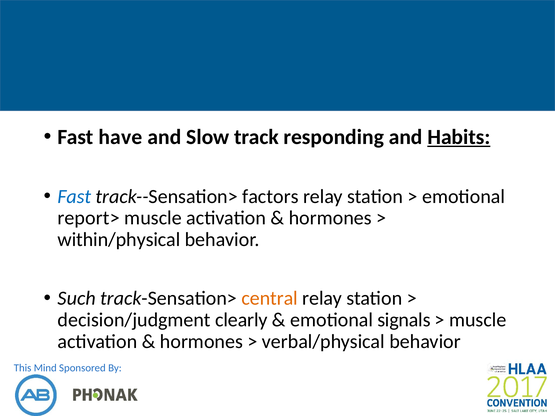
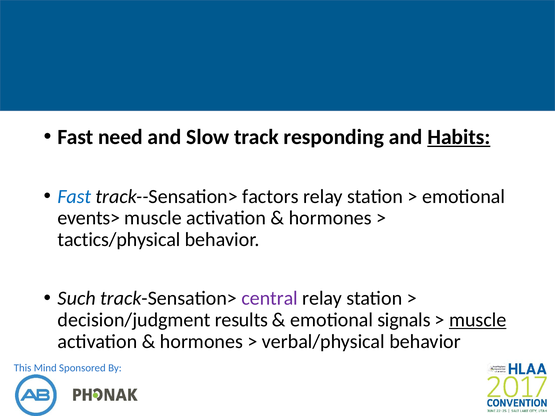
have: have -> need (120, 137)
report>: report> -> events> (89, 218)
within/physical: within/physical -> tactics/physical (119, 240)
central colour: orange -> purple (270, 299)
clearly: clearly -> results (241, 320)
muscle underline: none -> present (478, 320)
